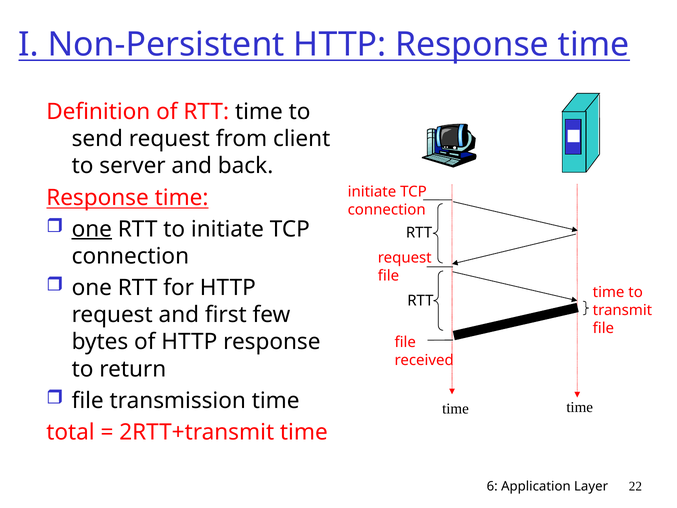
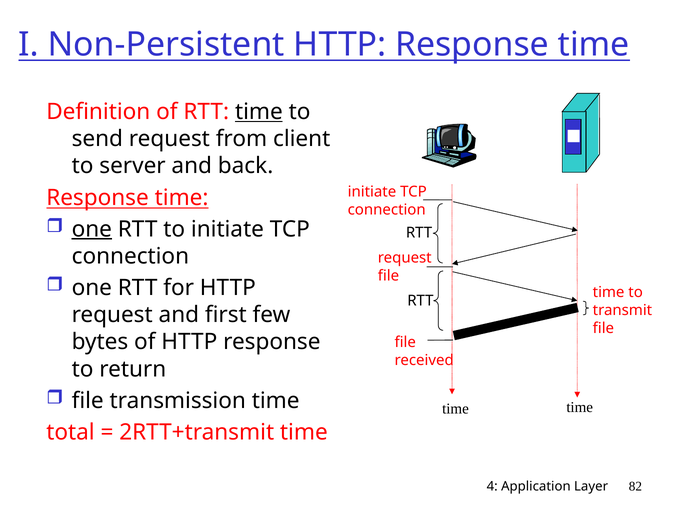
time underline: none -> present (259, 112)
6: 6 -> 4 (492, 486)
22: 22 -> 82 (635, 486)
